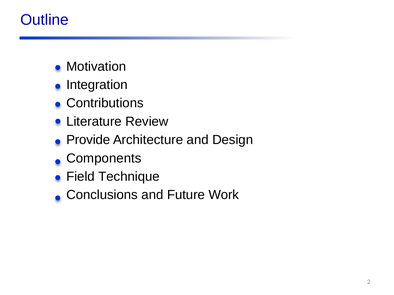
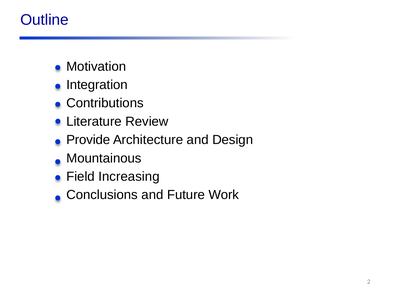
Components: Components -> Mountainous (104, 158)
Technique: Technique -> Increasing (129, 177)
